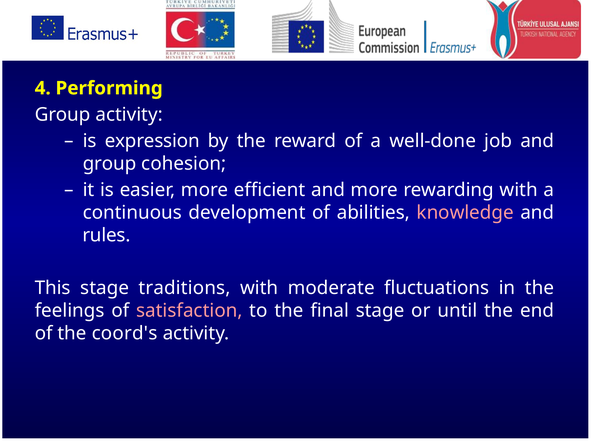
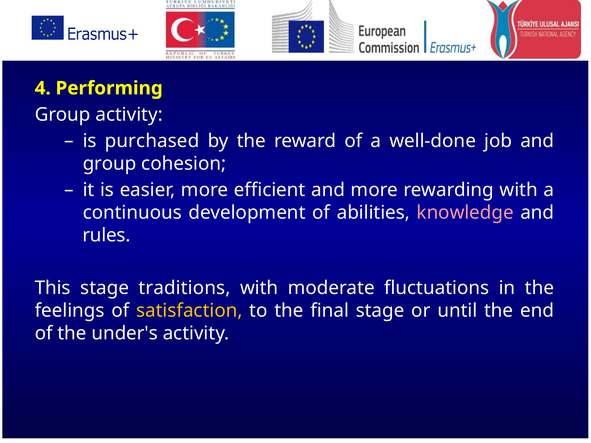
expression: expression -> purchased (152, 141)
satisfaction colour: pink -> yellow (189, 311)
coord's: coord's -> under's (125, 333)
